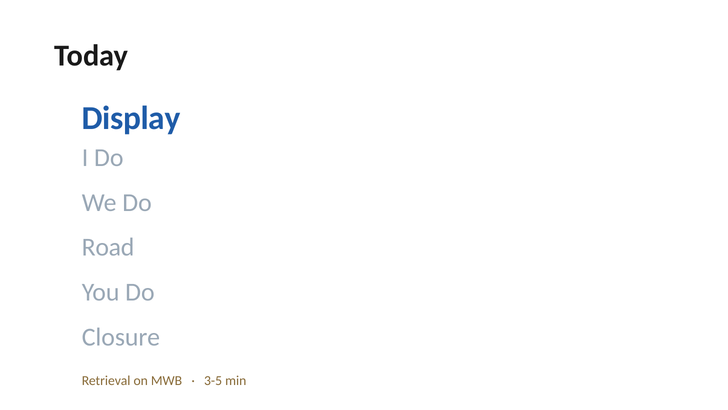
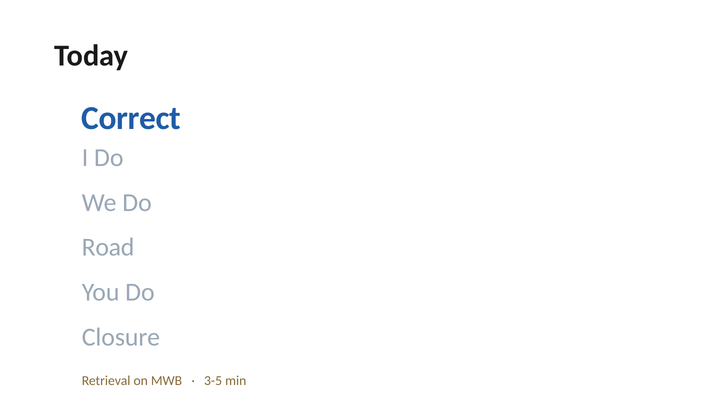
Display: Display -> Correct (131, 118)
